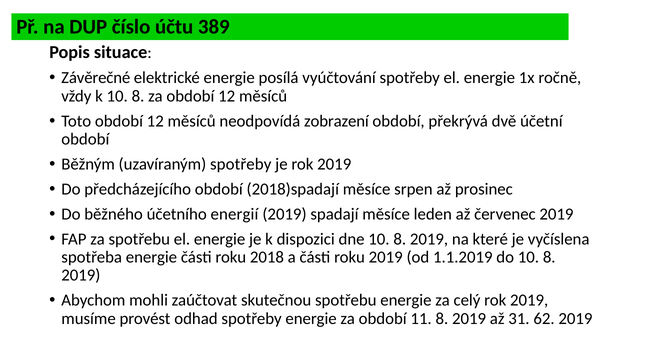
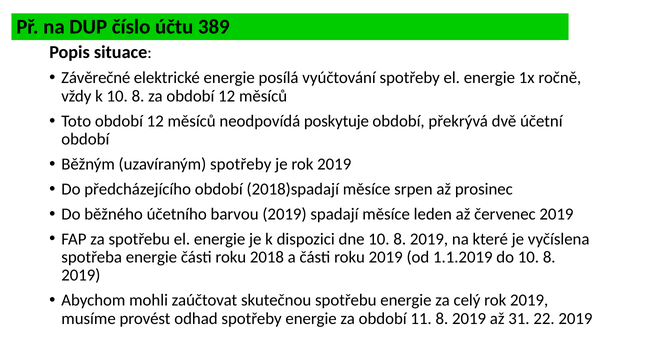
zobrazení: zobrazení -> poskytuje (336, 121)
energií: energií -> barvou (235, 214)
62: 62 -> 22 (544, 318)
